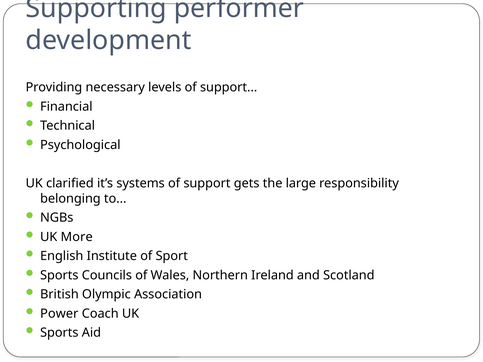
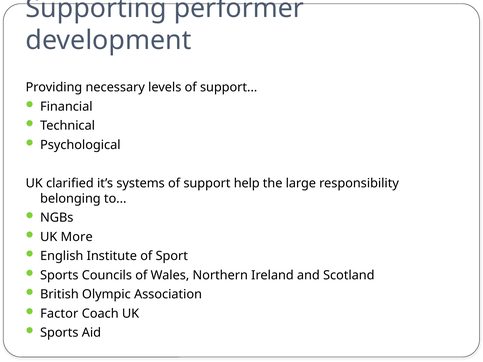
gets: gets -> help (247, 183)
Power: Power -> Factor (59, 314)
